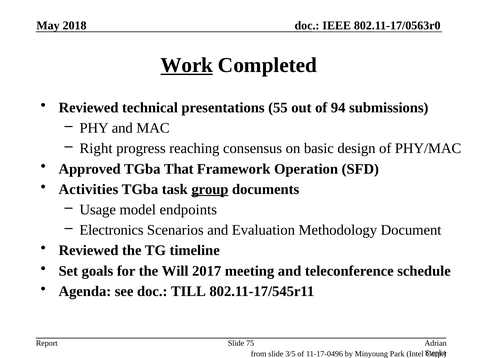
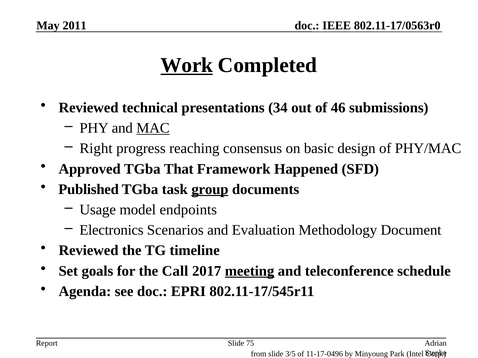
2018: 2018 -> 2011 (75, 26)
55: 55 -> 34 (278, 108)
94: 94 -> 46 (338, 108)
MAC underline: none -> present (153, 128)
Operation: Operation -> Happened (306, 169)
Activities: Activities -> Published (89, 190)
Will: Will -> Call (175, 271)
meeting underline: none -> present (250, 271)
TILL: TILL -> EPRI (188, 292)
